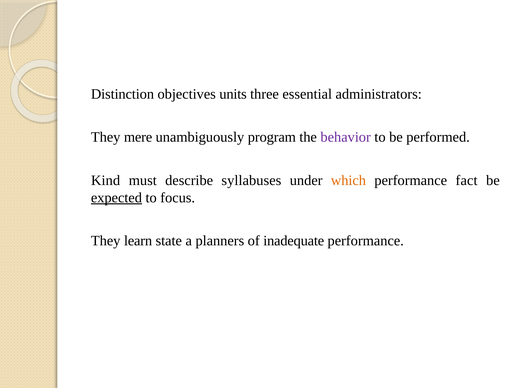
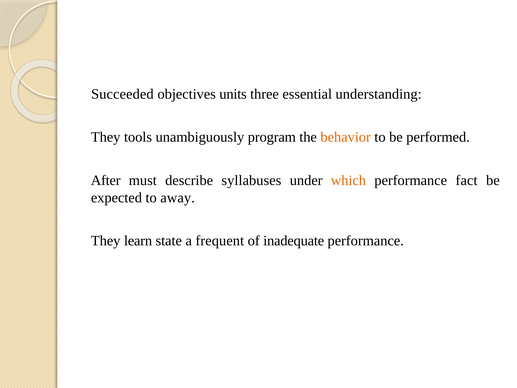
Distinction: Distinction -> Succeeded (122, 94)
administrators: administrators -> understanding (379, 94)
mere: mere -> tools (138, 137)
behavior colour: purple -> orange (346, 137)
Kind: Kind -> After (106, 180)
expected underline: present -> none (116, 197)
focus: focus -> away (178, 197)
planners: planners -> frequent (220, 241)
